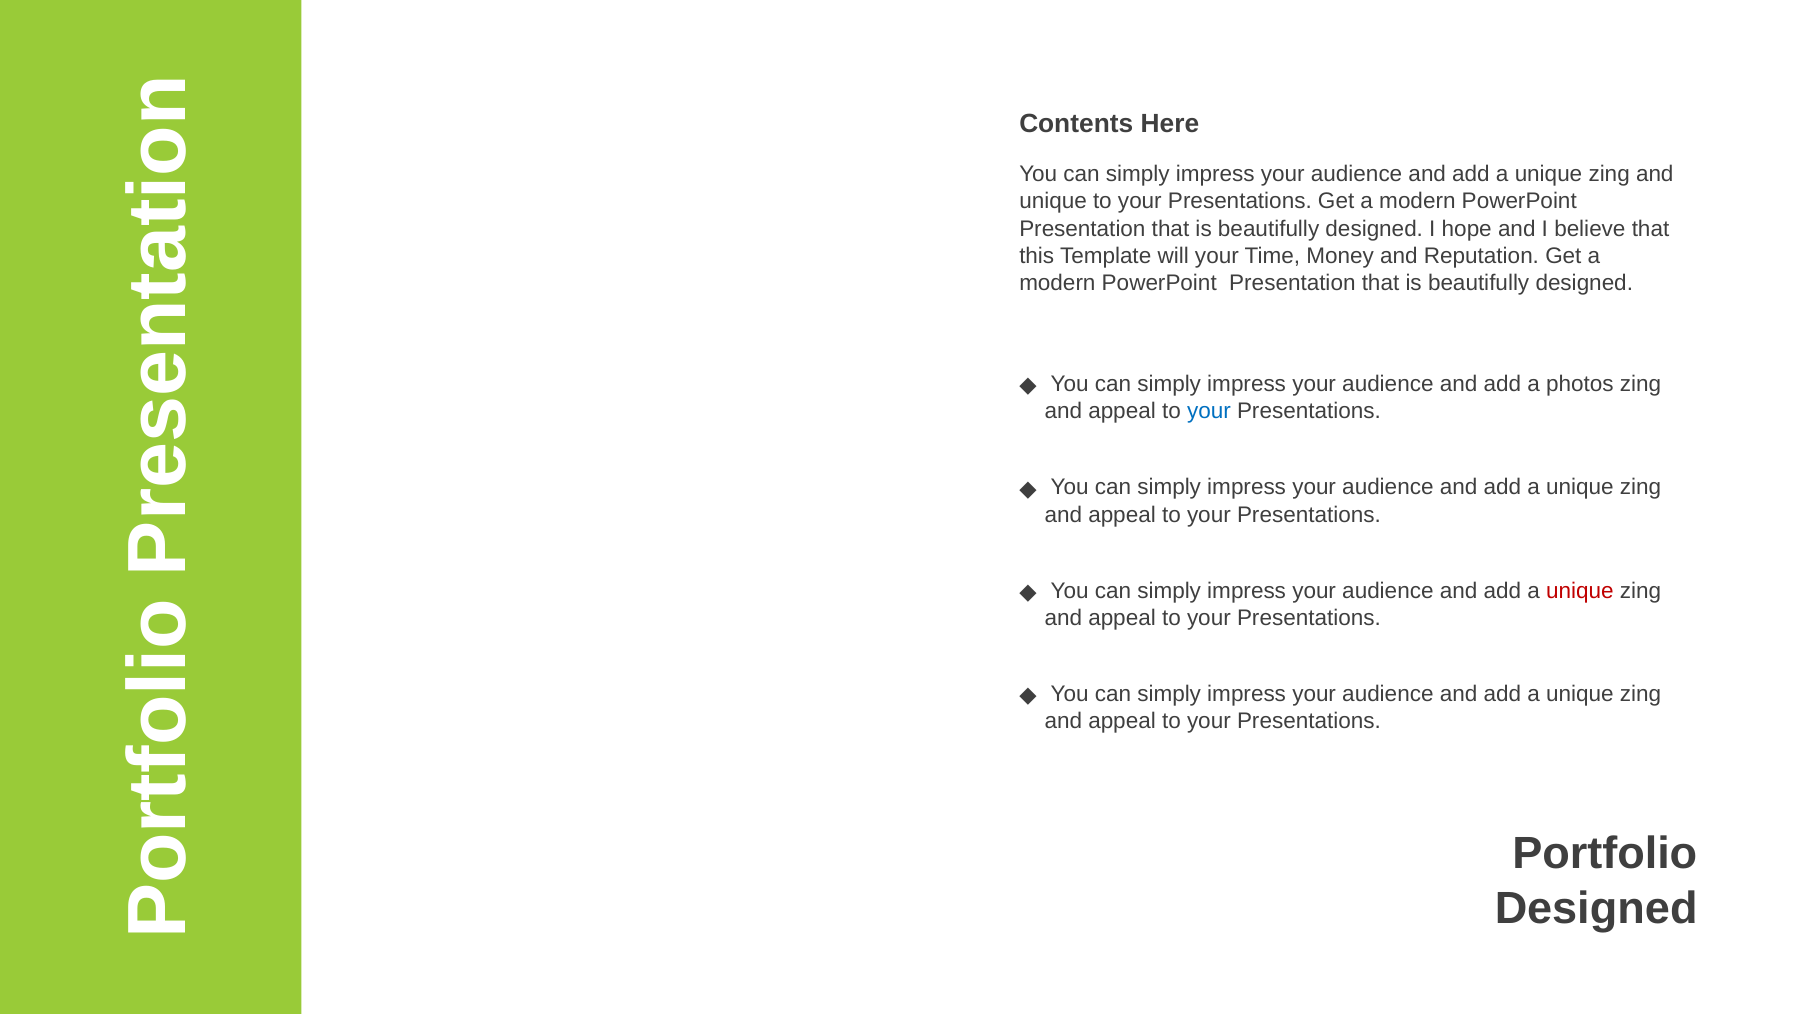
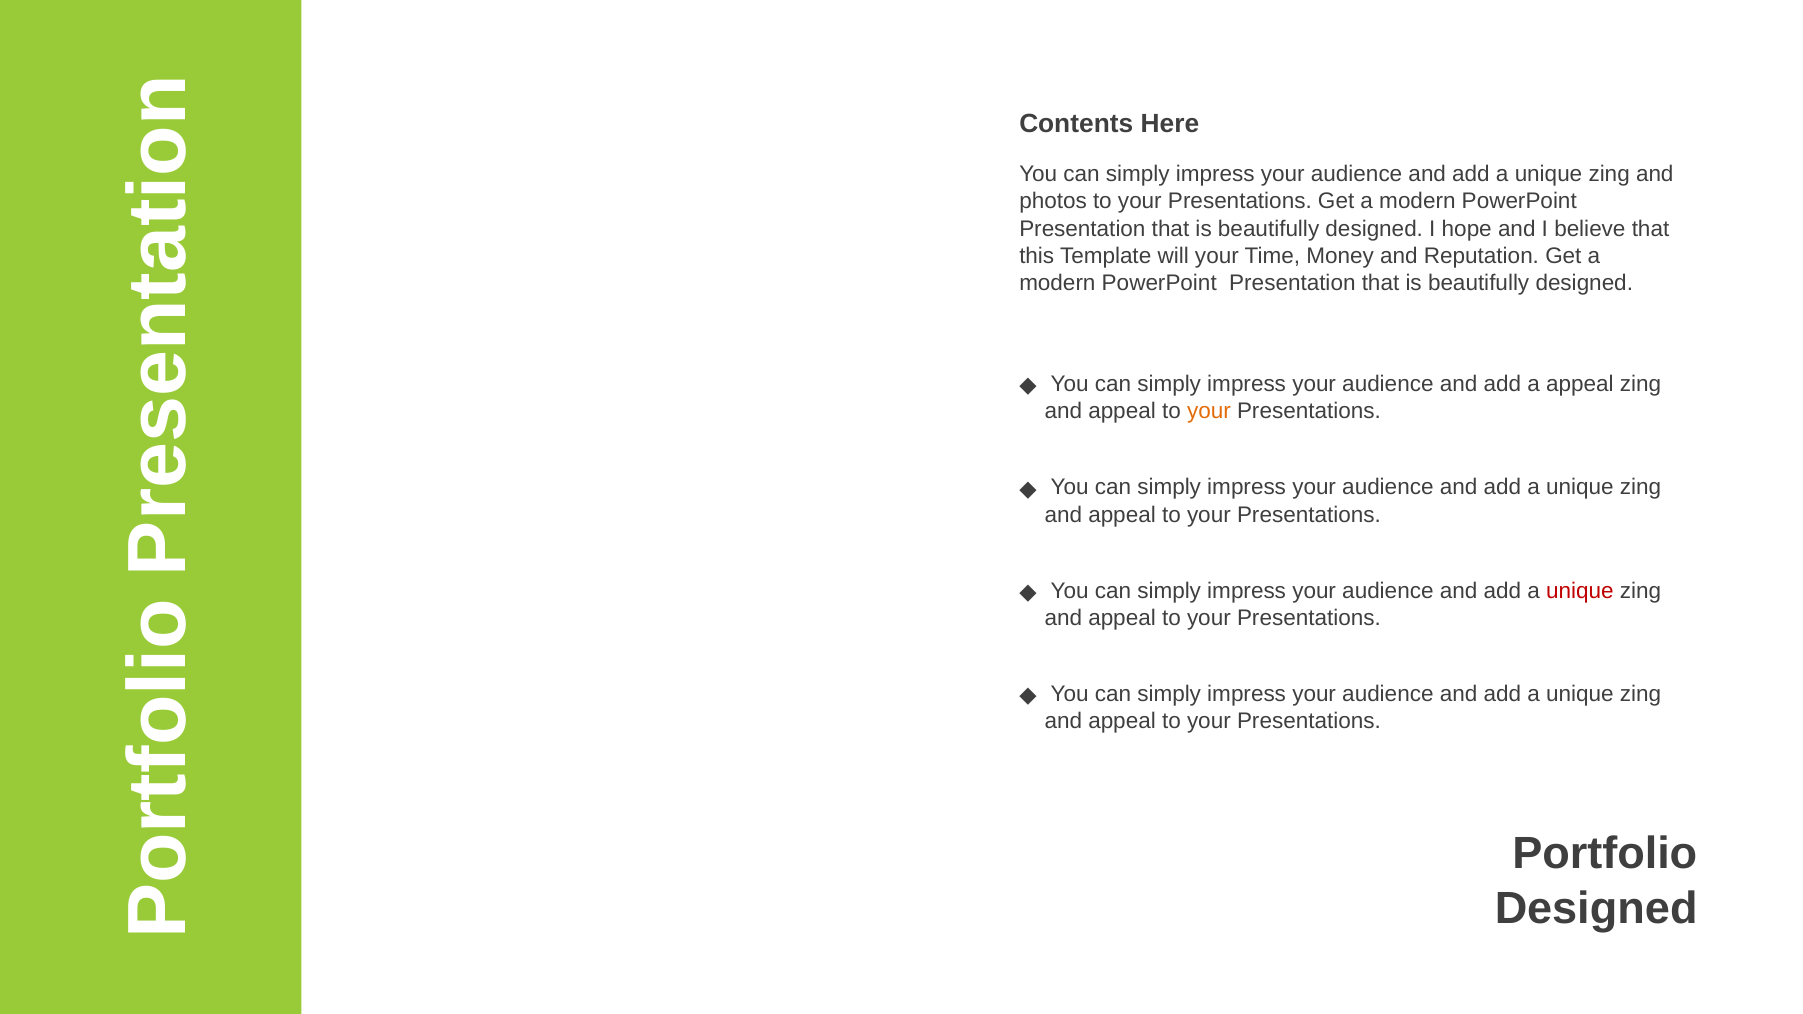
unique: unique -> photos (1053, 202)
a photos: photos -> appeal (1580, 384)
your colour: blue -> orange (1209, 411)
